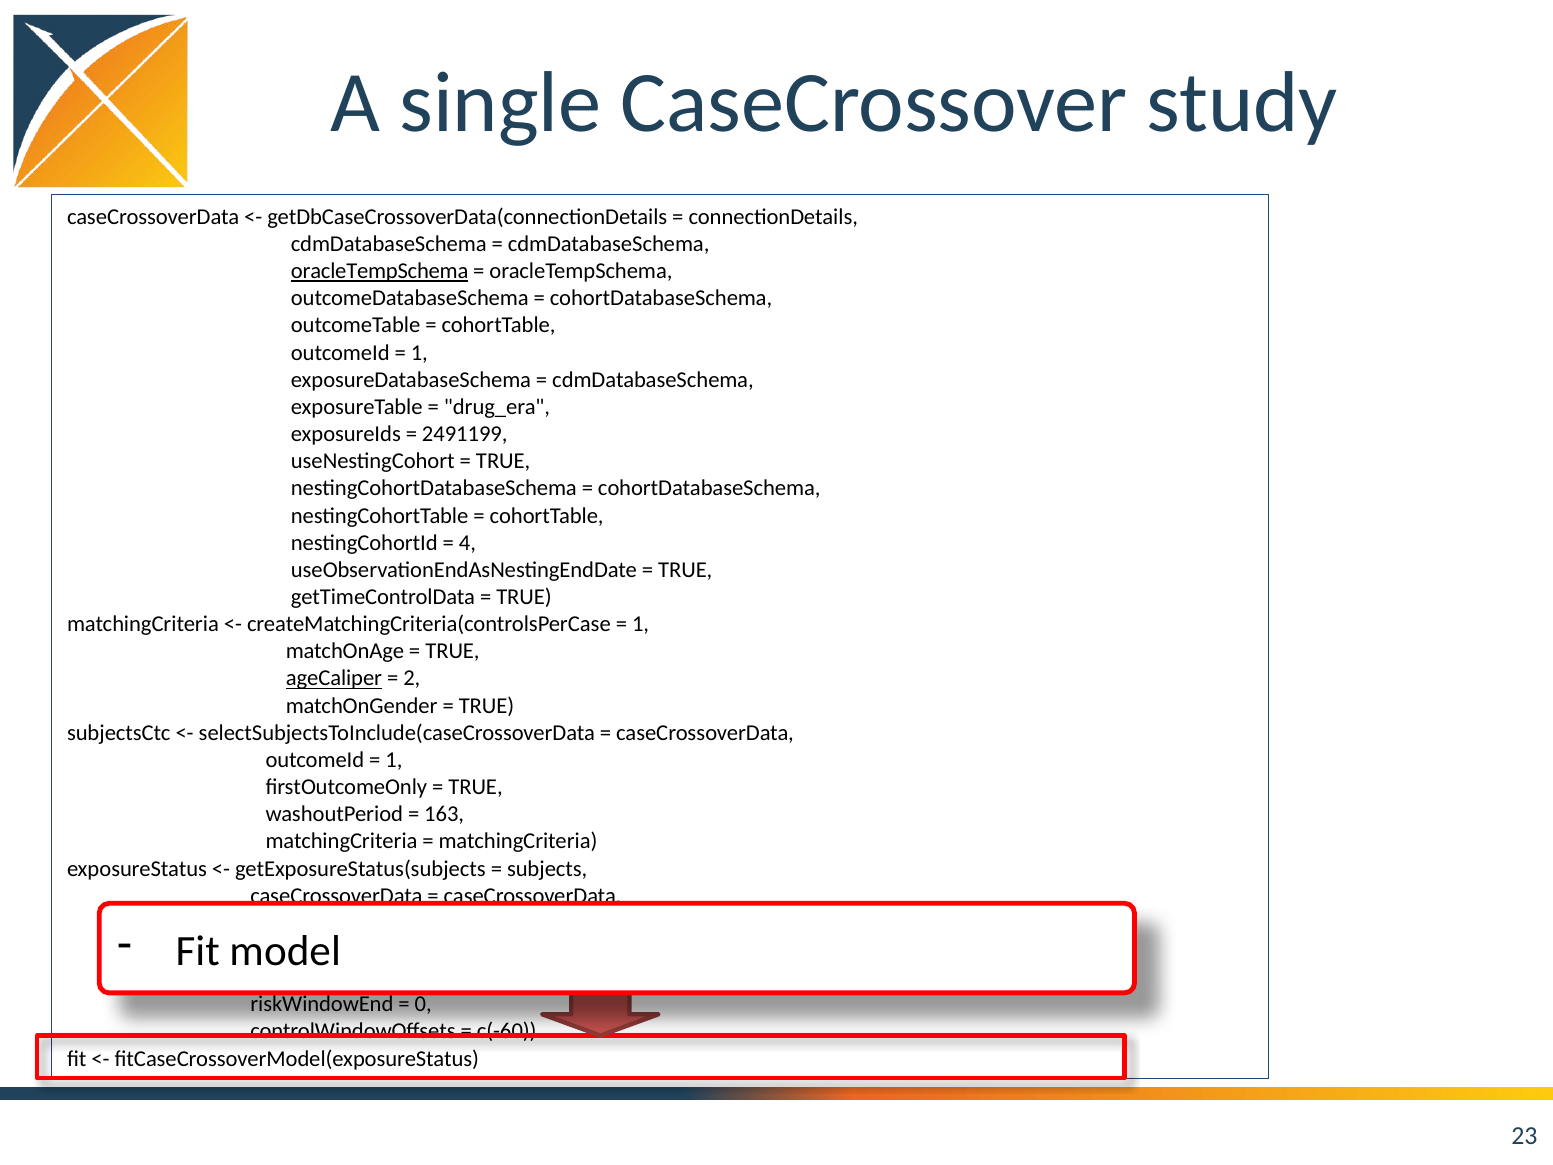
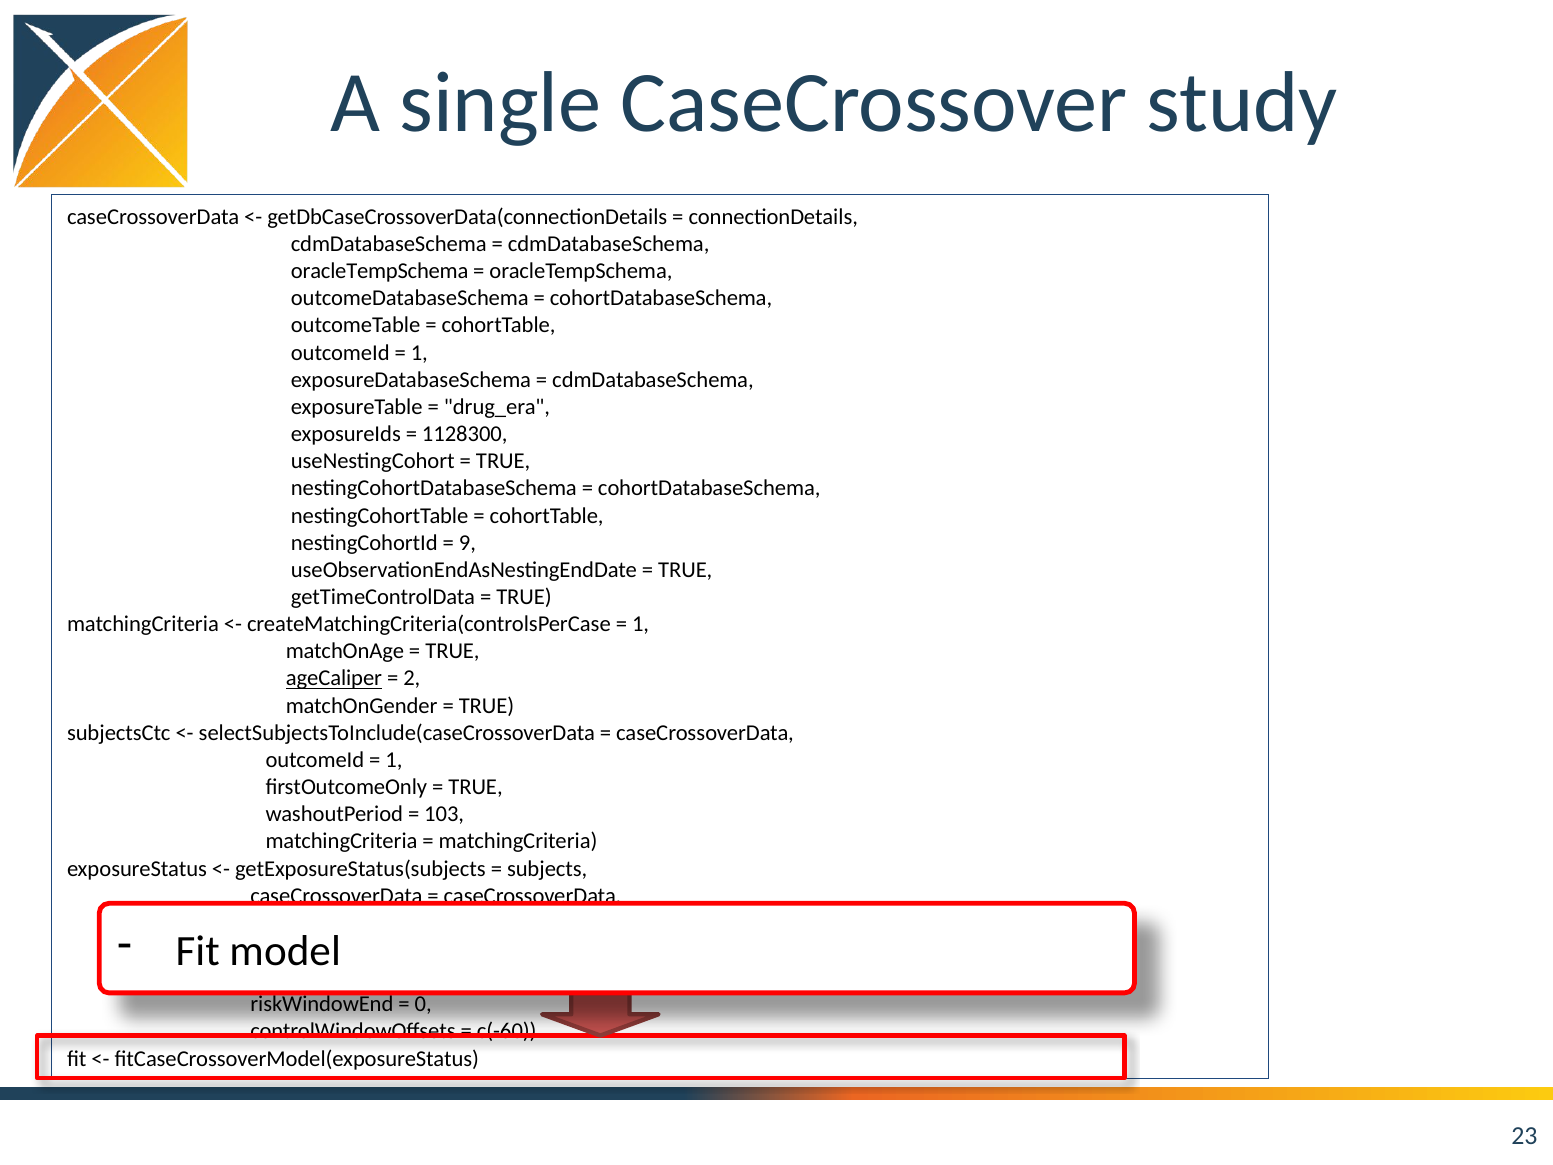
oracleTempSchema underline: present -> none (380, 271)
2491199: 2491199 -> 1128300 (465, 434)
4: 4 -> 9 (467, 543)
163: 163 -> 103 (444, 814)
